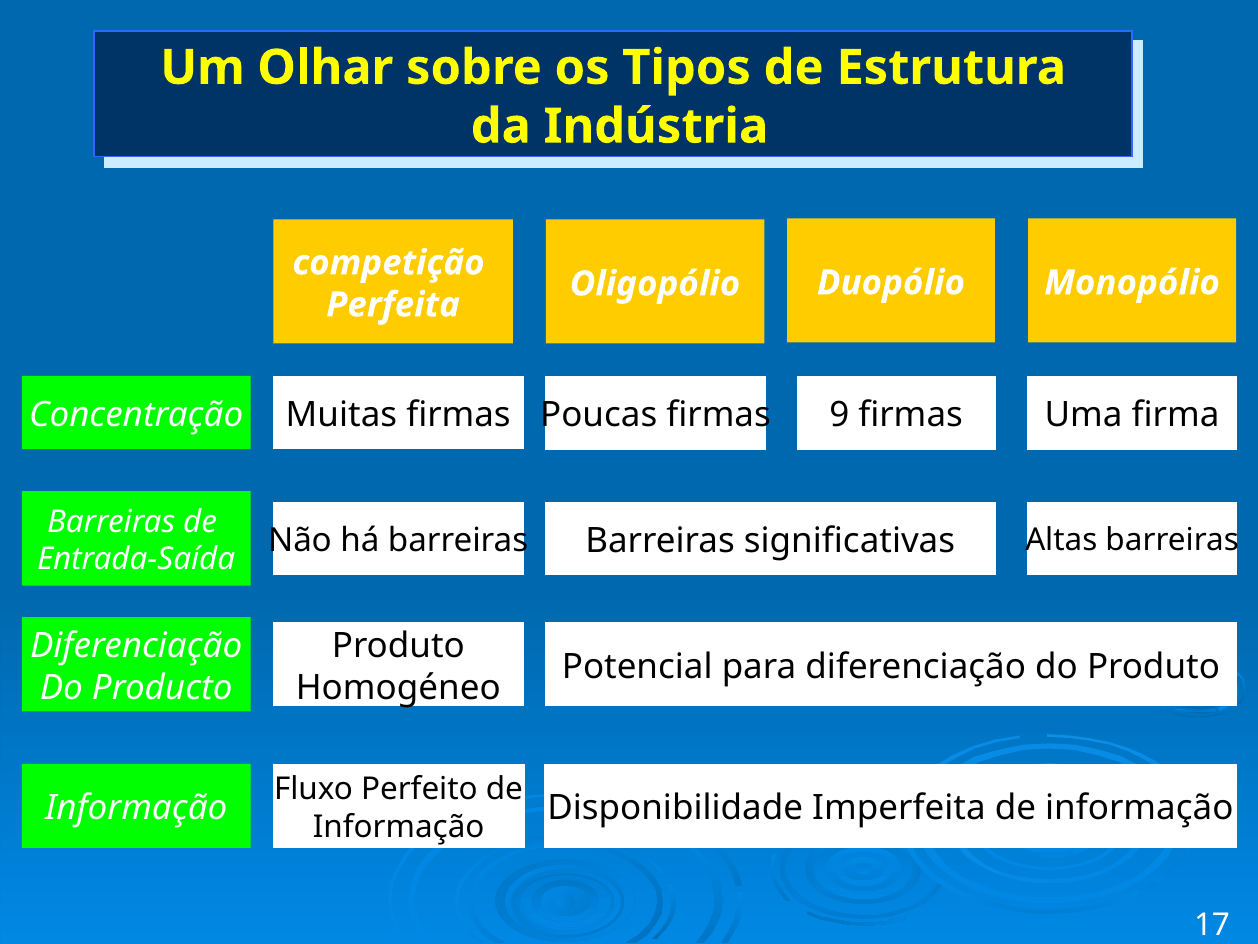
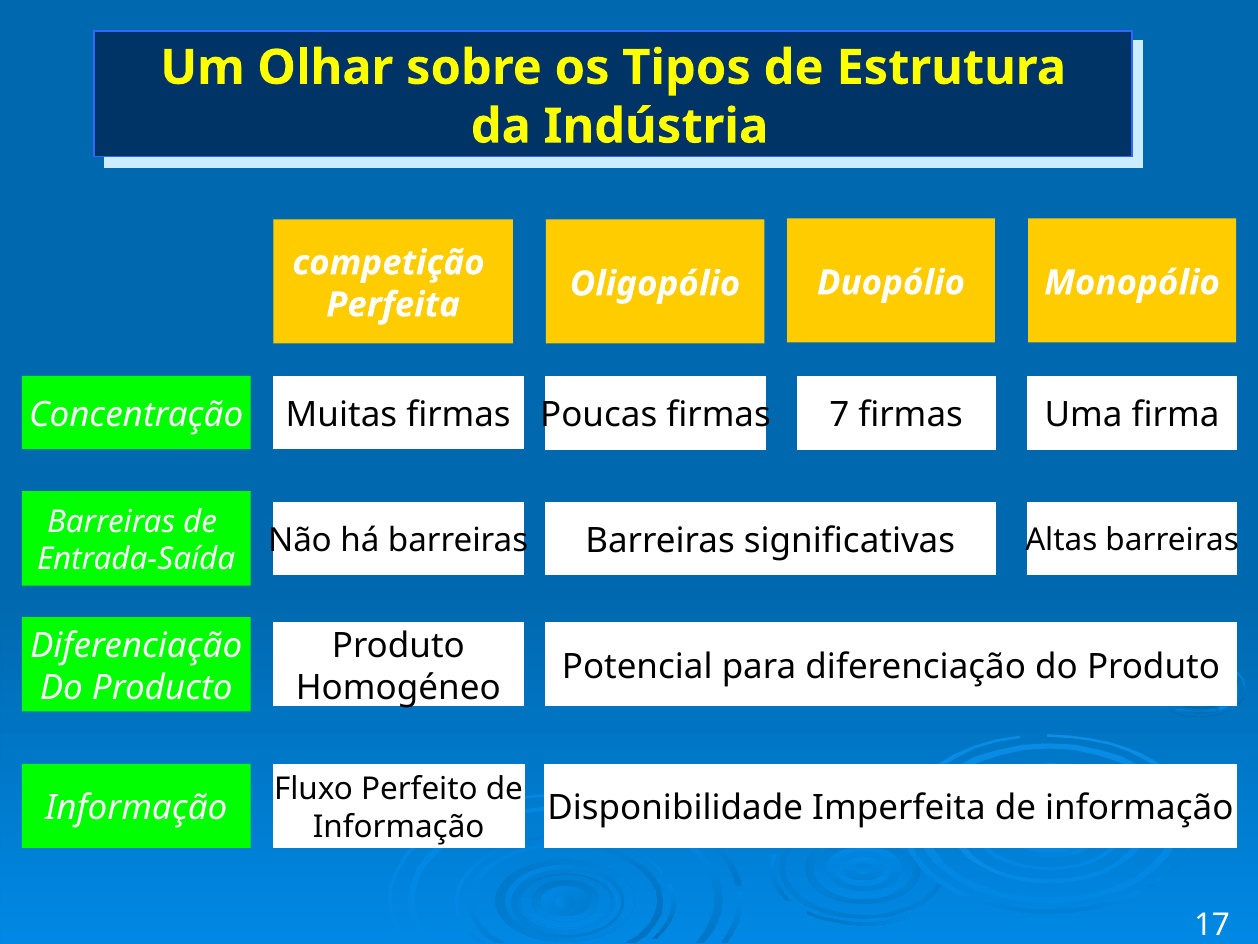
9: 9 -> 7 (839, 415)
